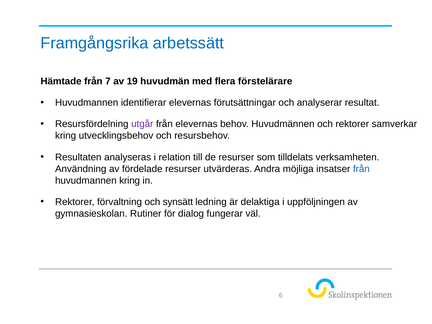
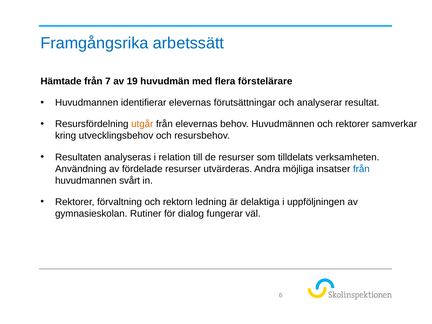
utgår colour: purple -> orange (142, 124)
huvudmannen kring: kring -> svårt (130, 180)
synsätt: synsätt -> rektorn (178, 202)
